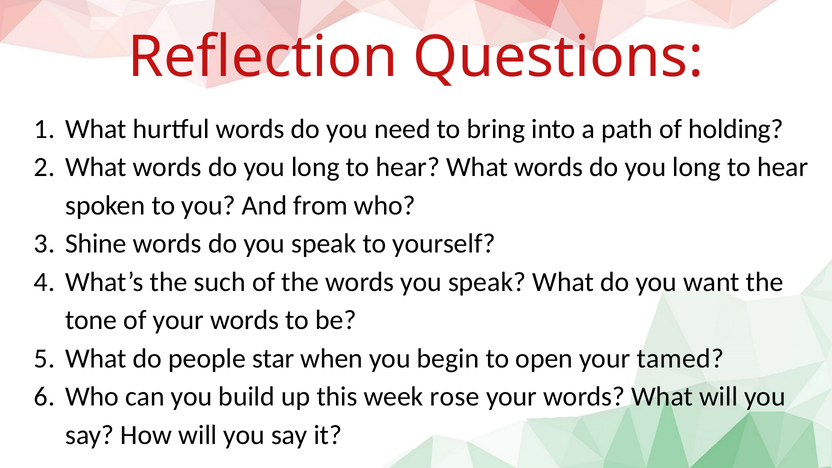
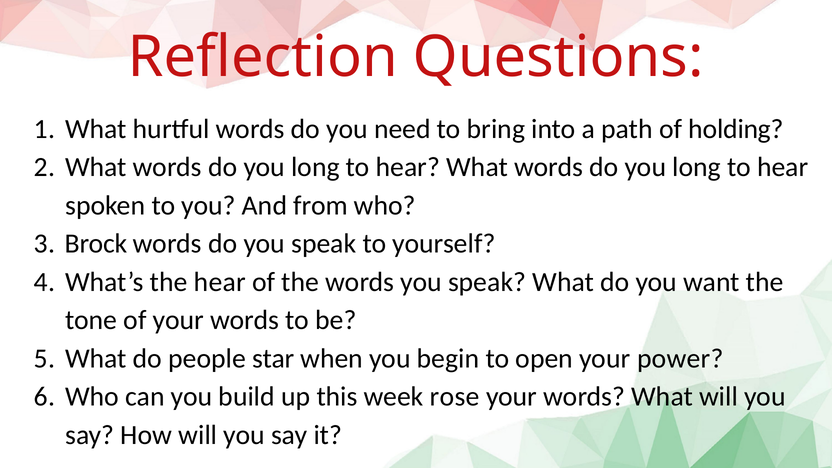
Shine: Shine -> Brock (96, 244)
the such: such -> hear (220, 282)
tamed: tamed -> power (680, 358)
